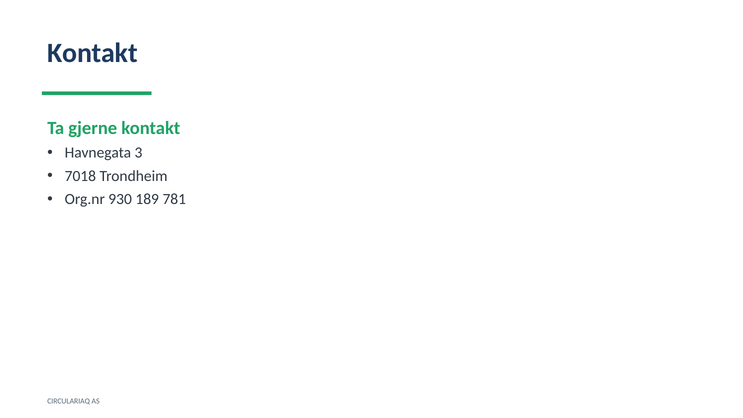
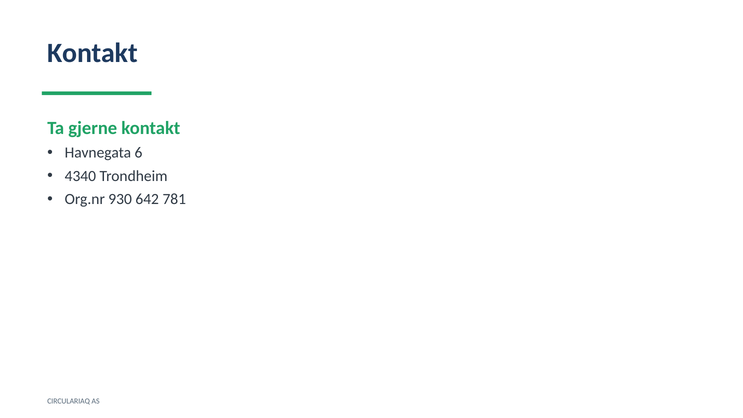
3: 3 -> 6 (139, 153)
7018: 7018 -> 4340 (80, 176)
189: 189 -> 642 (147, 199)
